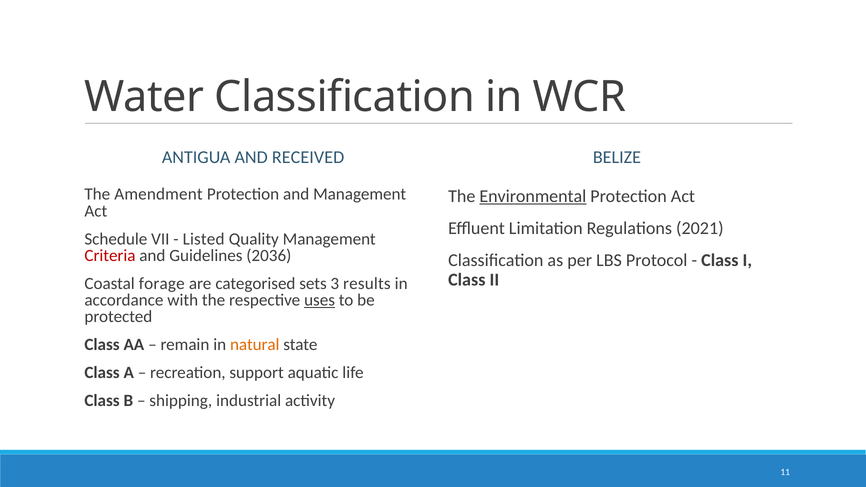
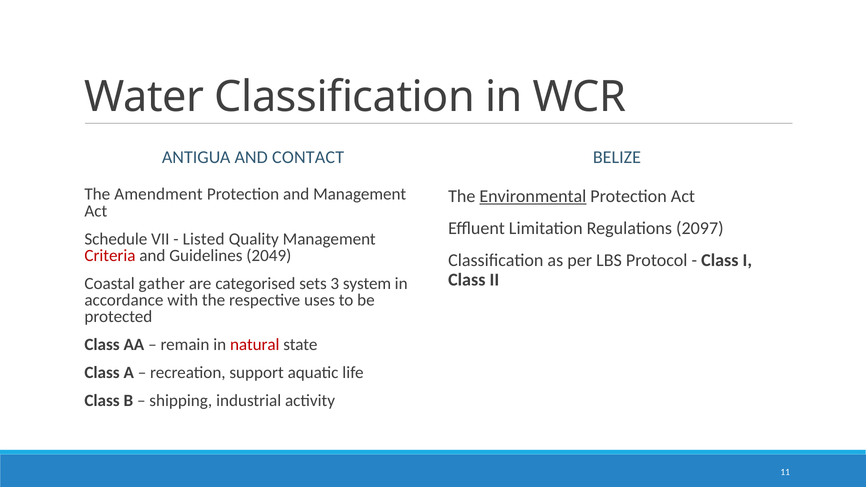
RECEIVED: RECEIVED -> CONTACT (308, 157)
2021: 2021 -> 2097 (700, 228)
2036: 2036 -> 2049 (269, 256)
forage: forage -> gather (162, 284)
results: results -> system (367, 284)
uses underline: present -> none (320, 300)
natural colour: orange -> red (255, 345)
